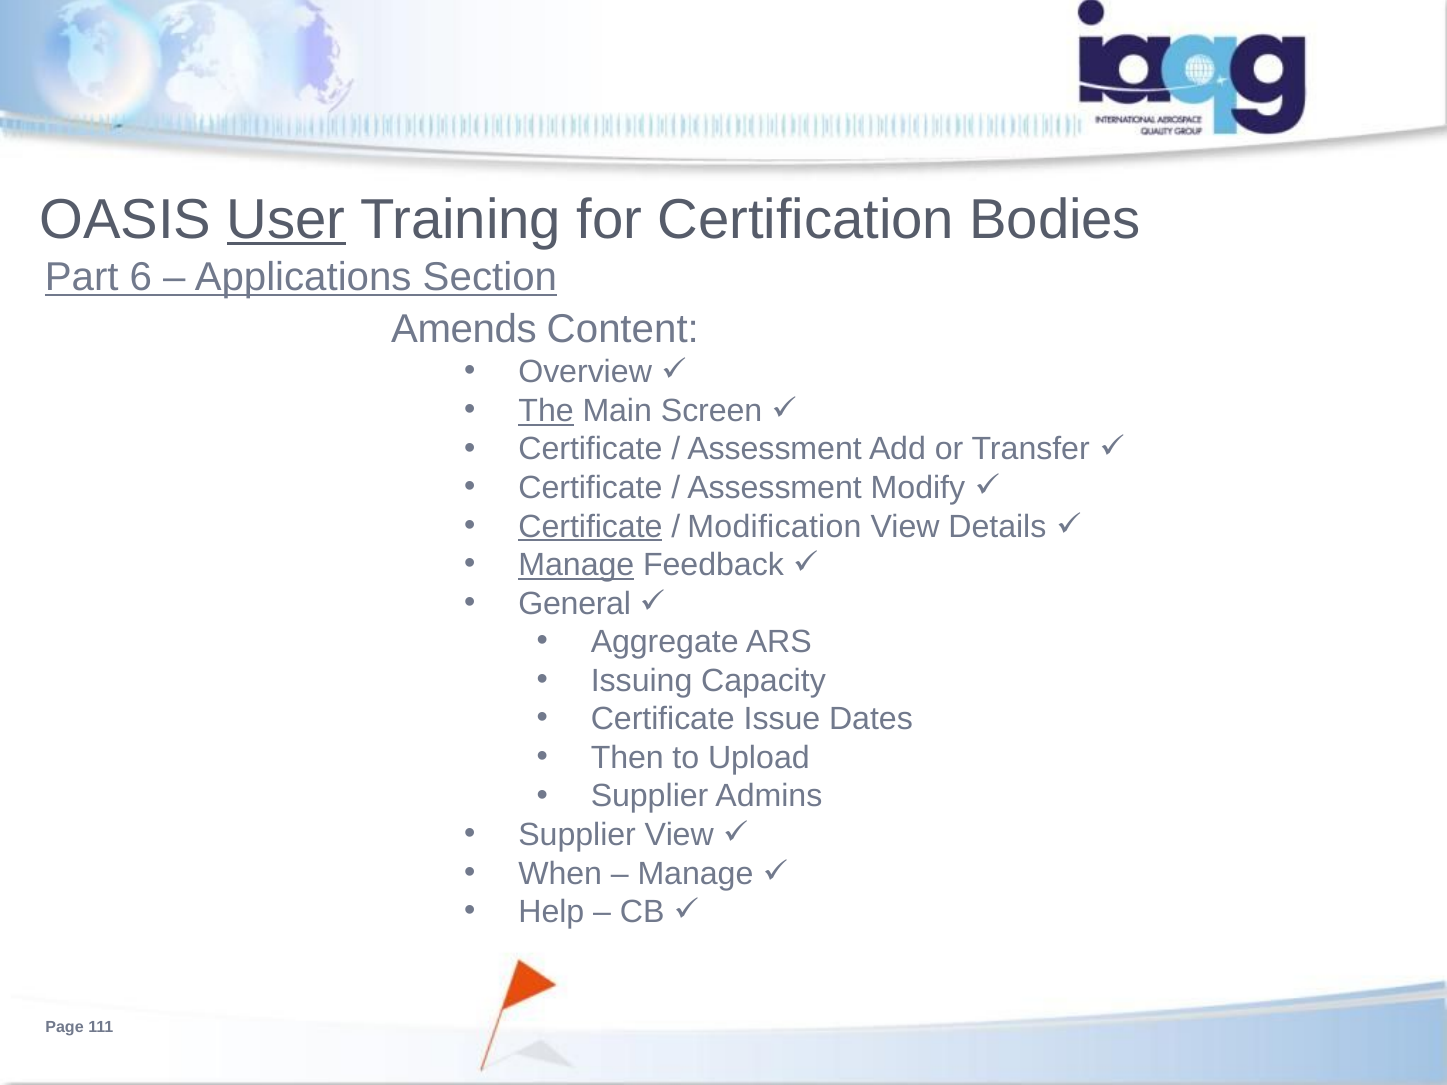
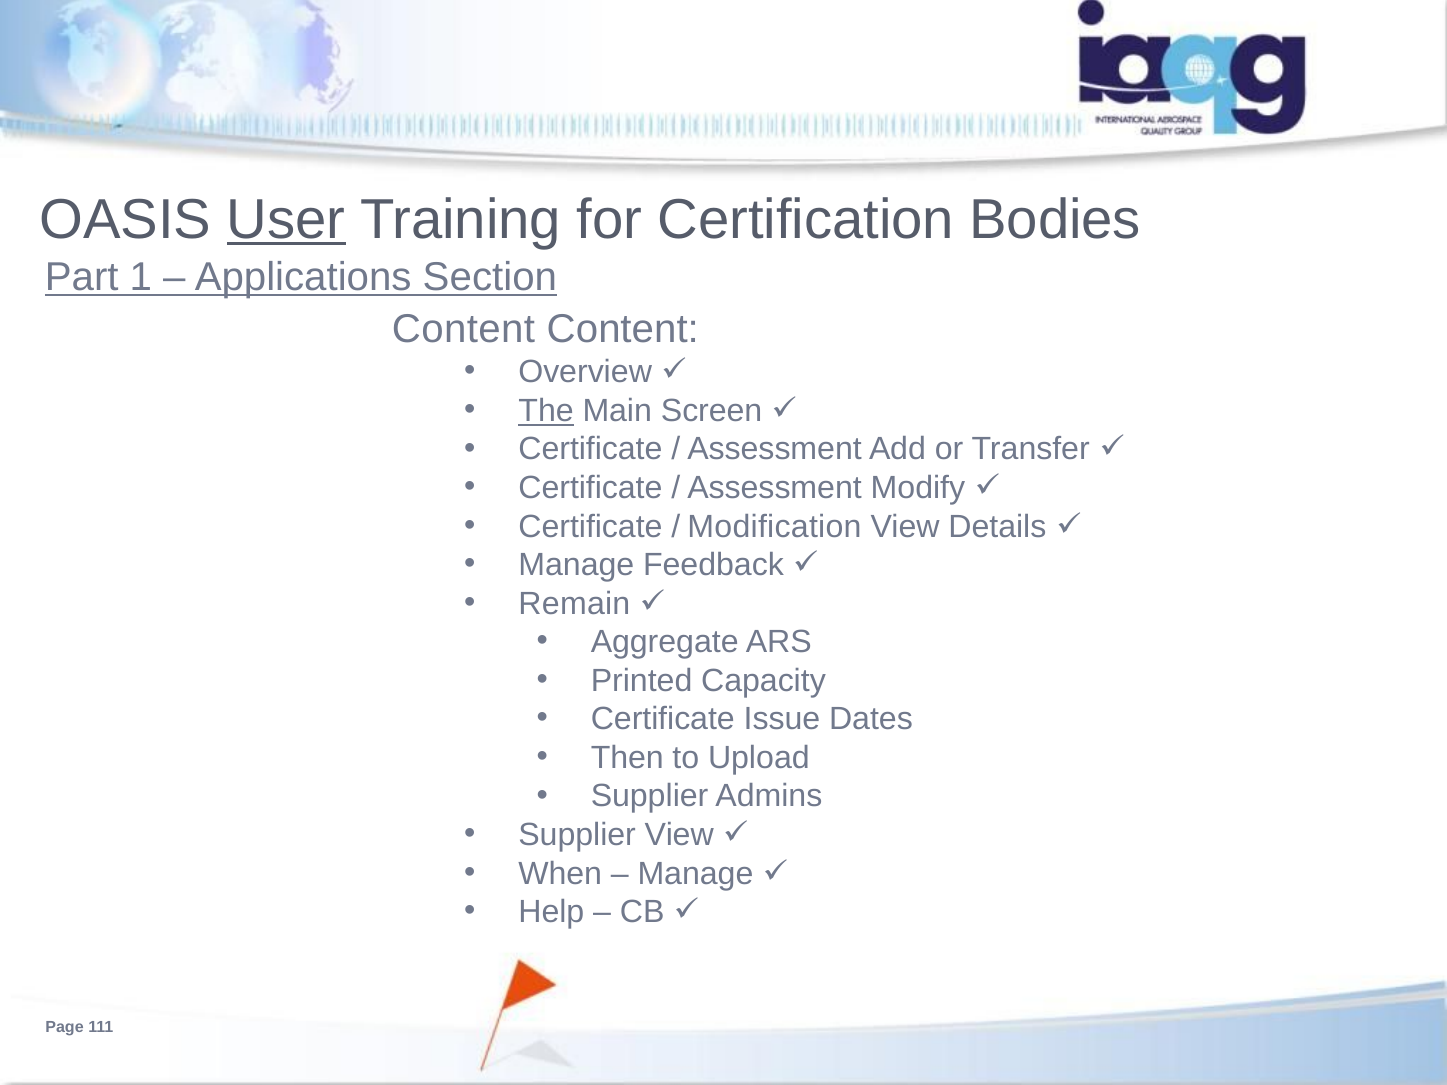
6: 6 -> 1 (141, 278)
Amends: Amends -> Content (464, 329)
Certificate underline: present -> none (590, 527)
Manage underline: present -> none (576, 565)
General: General -> Remain (574, 604)
Issuing: Issuing -> Printed (642, 681)
